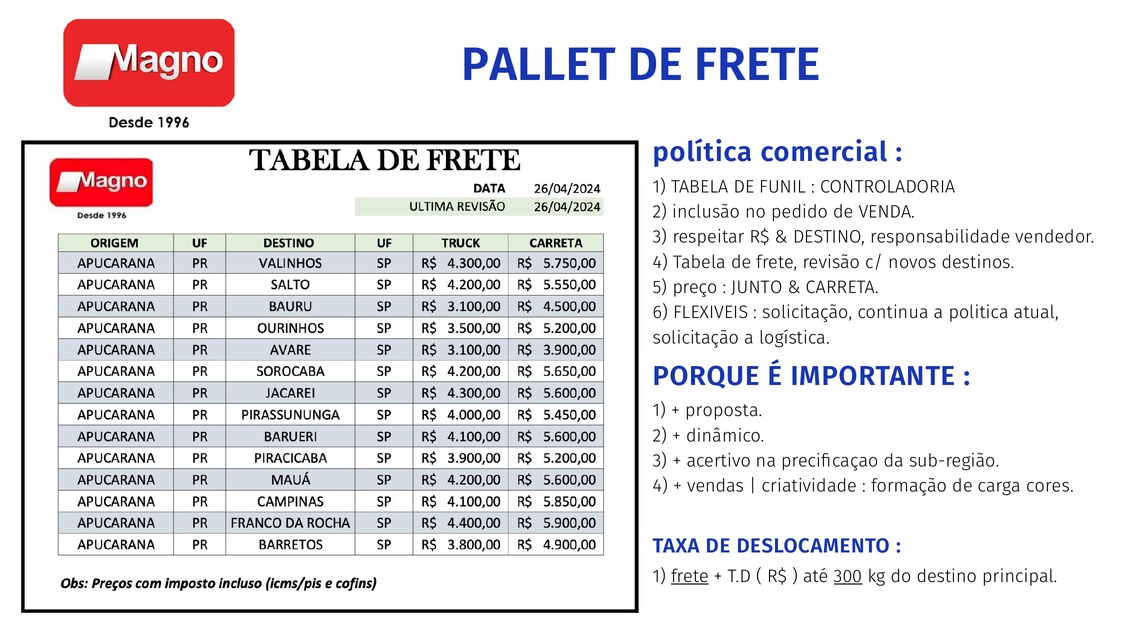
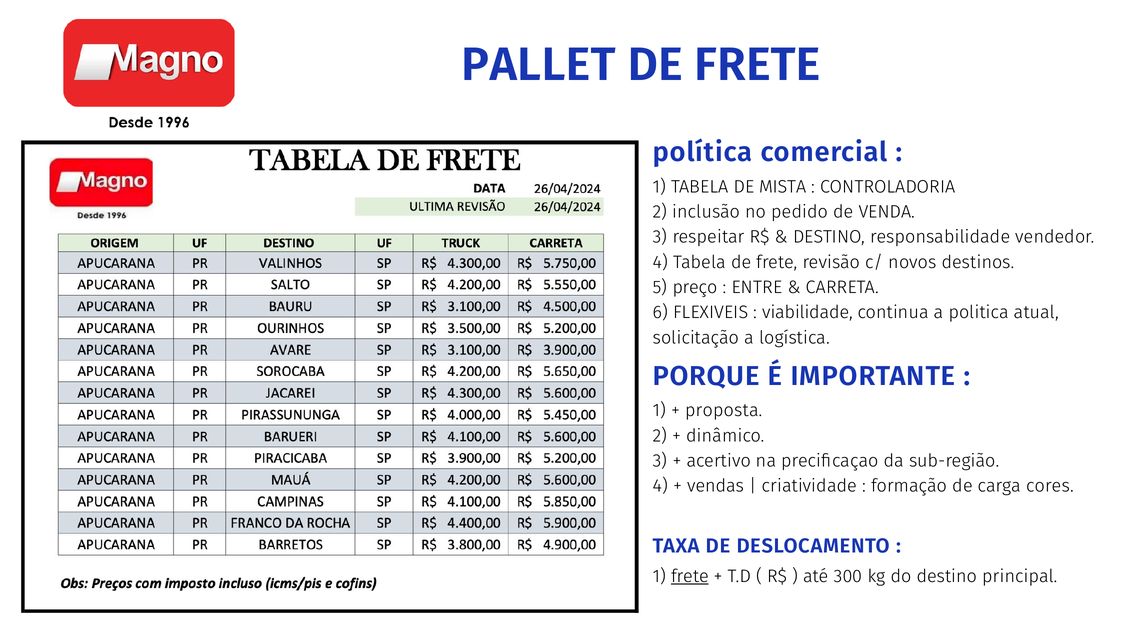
FUNIL: FUNIL -> MISTA (783, 187)
JUNTO: JUNTO -> ENTRE (757, 287)
solicitação: solicitação -> viabilidade (808, 312)
300 underline: present -> none (848, 576)
